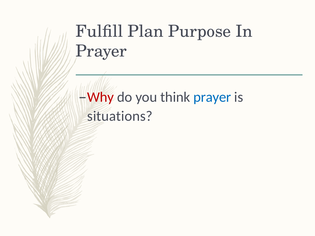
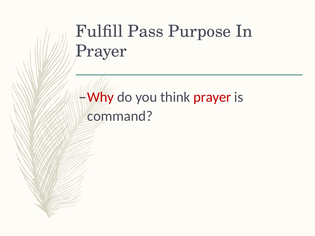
Plan: Plan -> Pass (146, 31)
prayer colour: blue -> red (212, 97)
situations: situations -> command (120, 116)
